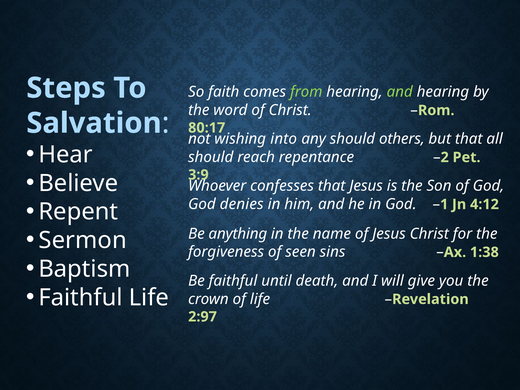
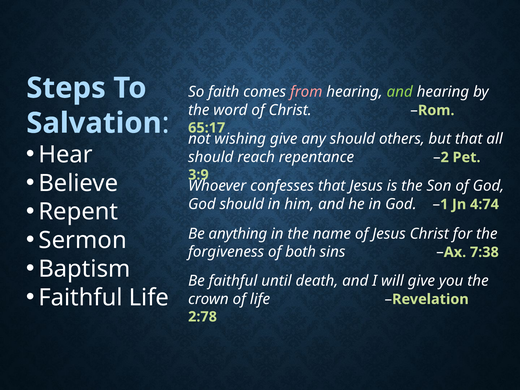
from colour: light green -> pink (306, 92)
80:17: 80:17 -> 65:17 (207, 128)
wishing into: into -> give (284, 139)
God denies: denies -> should (242, 204)
4:12: 4:12 -> 4:74 (484, 204)
seen: seen -> both (301, 252)
1:38: 1:38 -> 7:38 (484, 252)
2:97: 2:97 -> 2:78 (203, 317)
